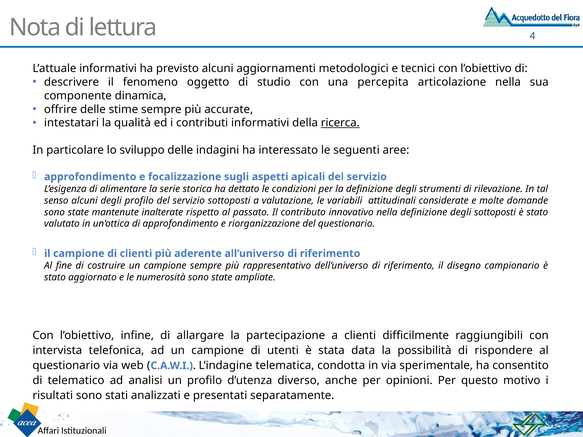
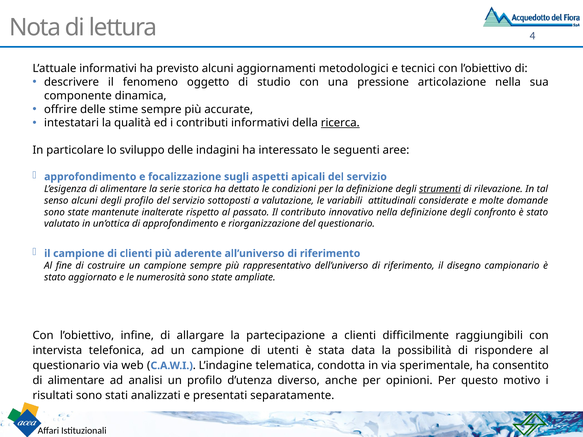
percepita: percepita -> pressione (383, 82)
strumenti underline: none -> present (440, 189)
degli sottoposti: sottoposti -> confronto (495, 212)
telematico: telematico -> alimentare (76, 381)
